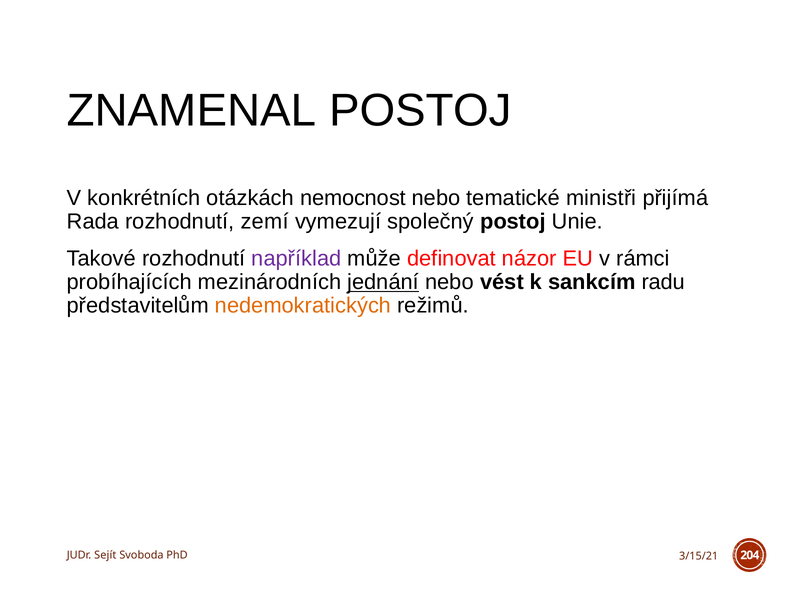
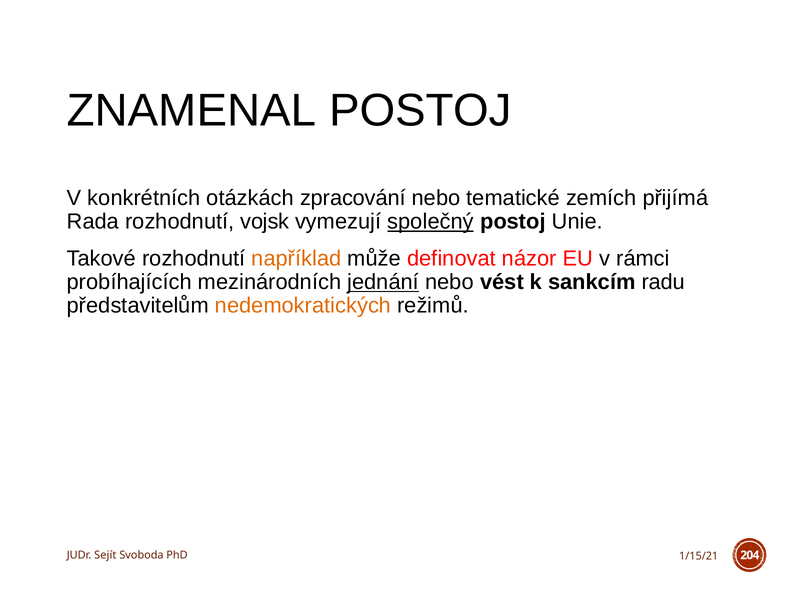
nemocnost: nemocnost -> zpracování (353, 198)
ministři: ministři -> zemích (601, 198)
zemí: zemí -> vojsk (265, 222)
společný underline: none -> present (431, 222)
například colour: purple -> orange (296, 258)
3/15/21: 3/15/21 -> 1/15/21 (699, 556)
